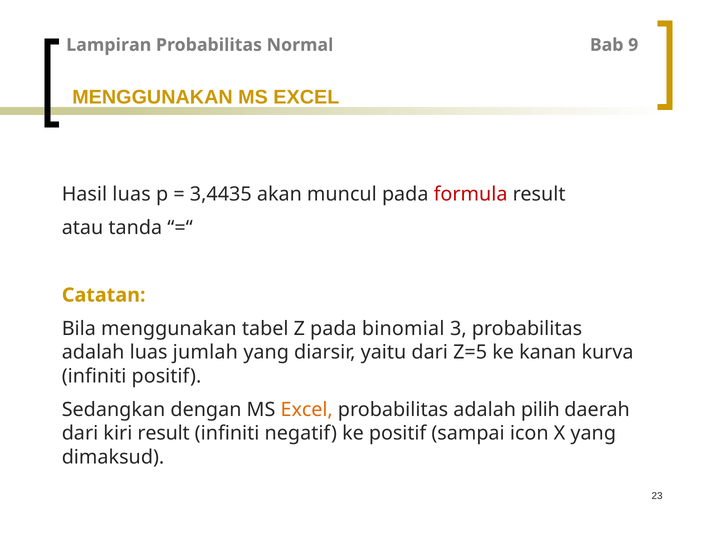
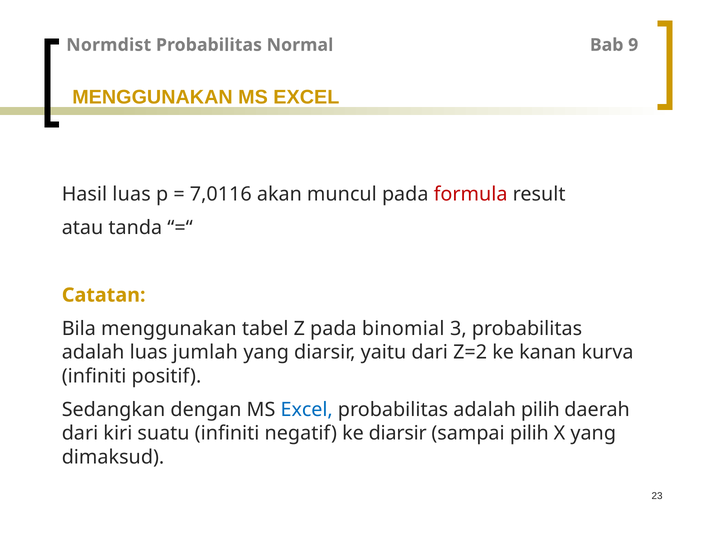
Lampiran: Lampiran -> Normdist (109, 45)
3,4435: 3,4435 -> 7,0116 (221, 194)
Z=5: Z=5 -> Z=2 (470, 353)
Excel colour: orange -> blue (307, 410)
kiri result: result -> suatu (164, 434)
ke positif: positif -> diarsir (398, 434)
sampai icon: icon -> pilih (529, 434)
